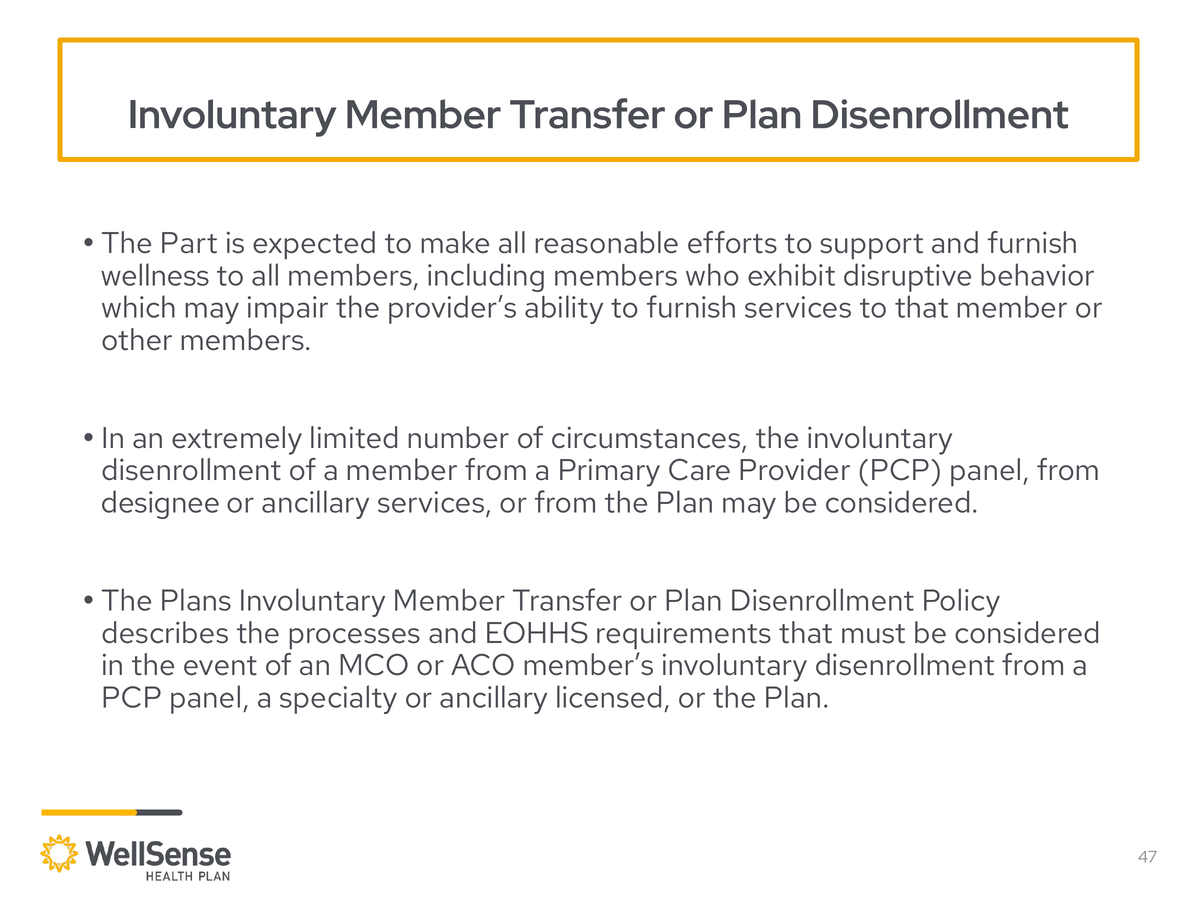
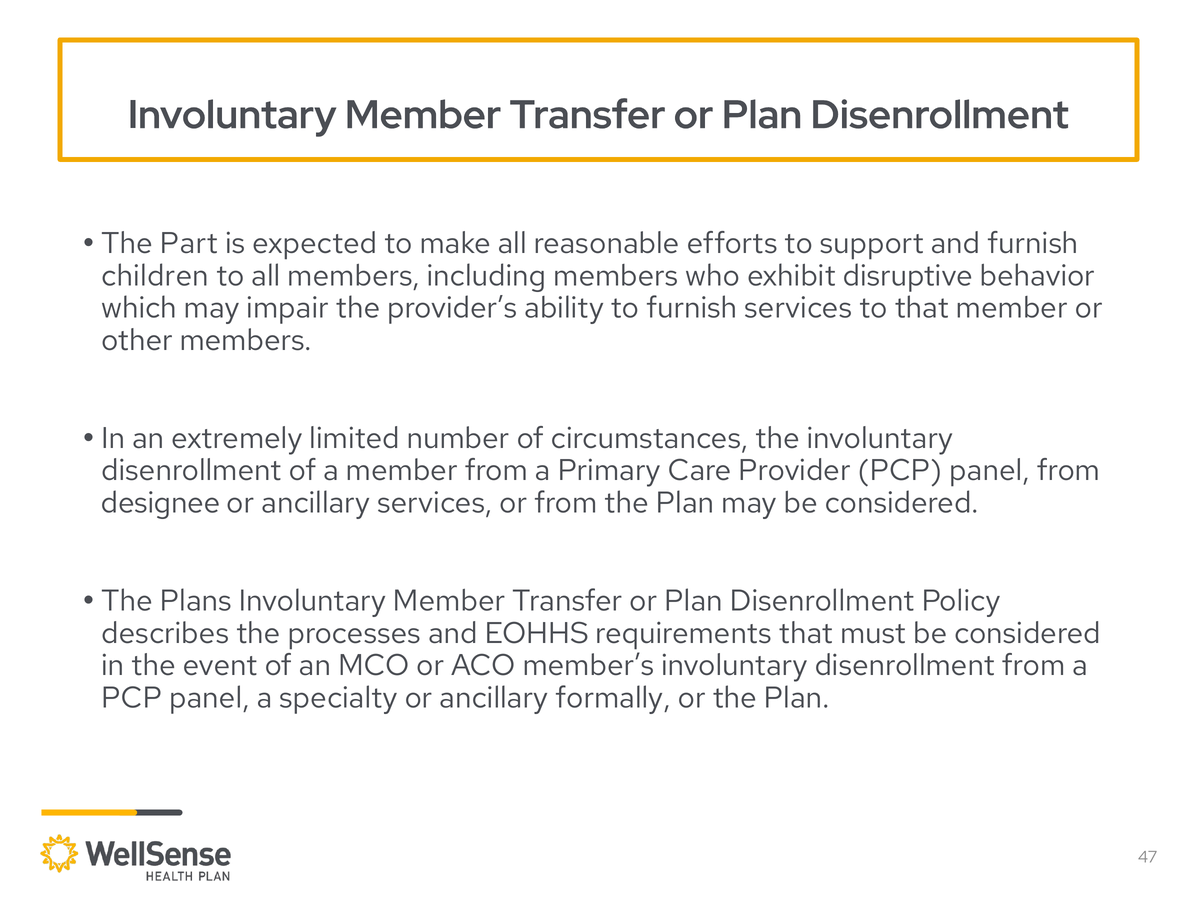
wellness: wellness -> children (155, 276)
licensed: licensed -> formally (613, 698)
